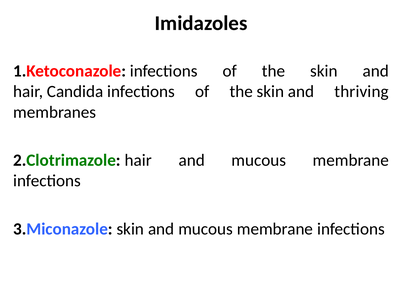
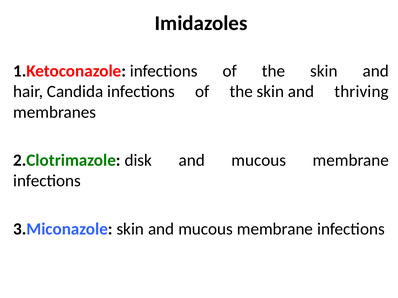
2.Clotrimazole hair: hair -> disk (138, 161)
